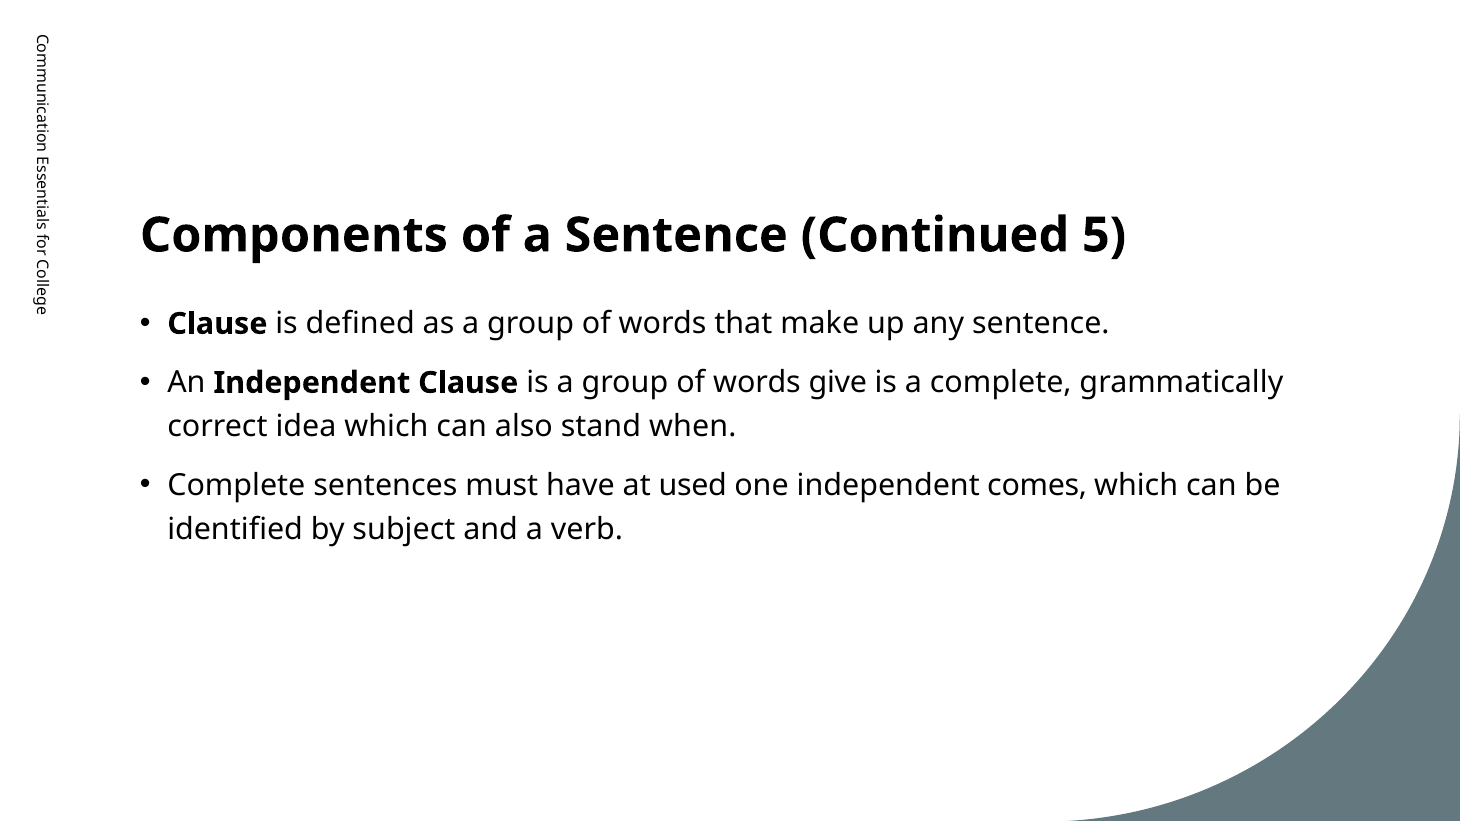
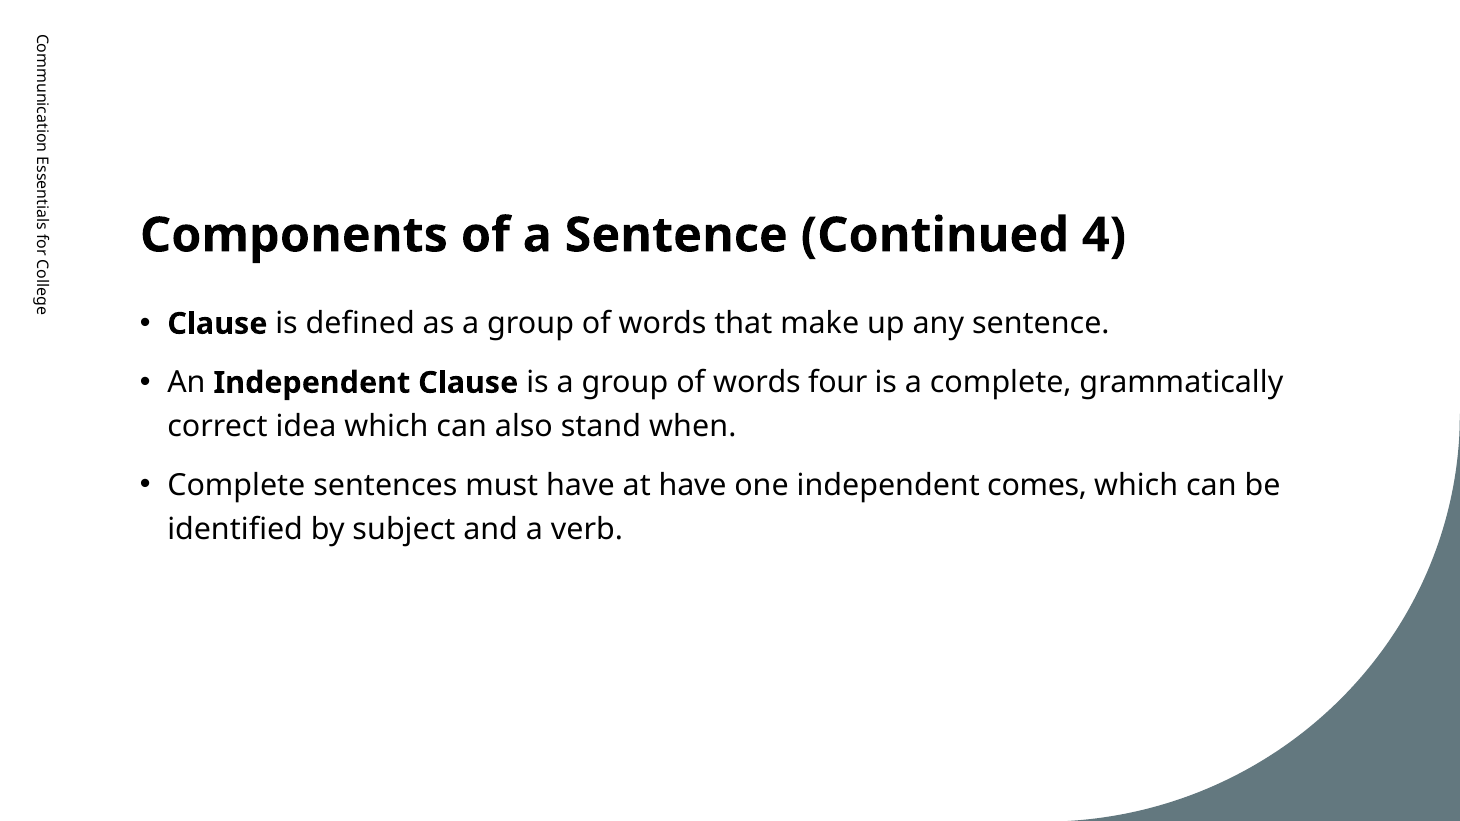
5: 5 -> 4 (1104, 235)
give: give -> four (838, 383)
at used: used -> have (693, 486)
